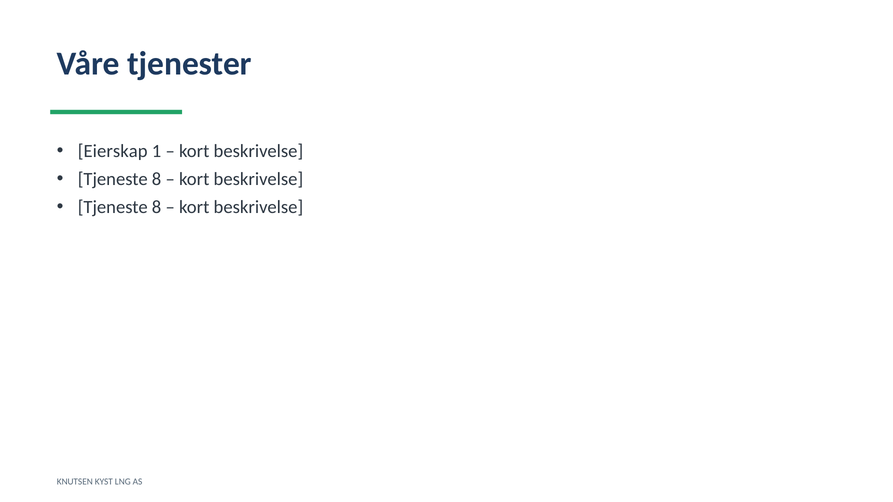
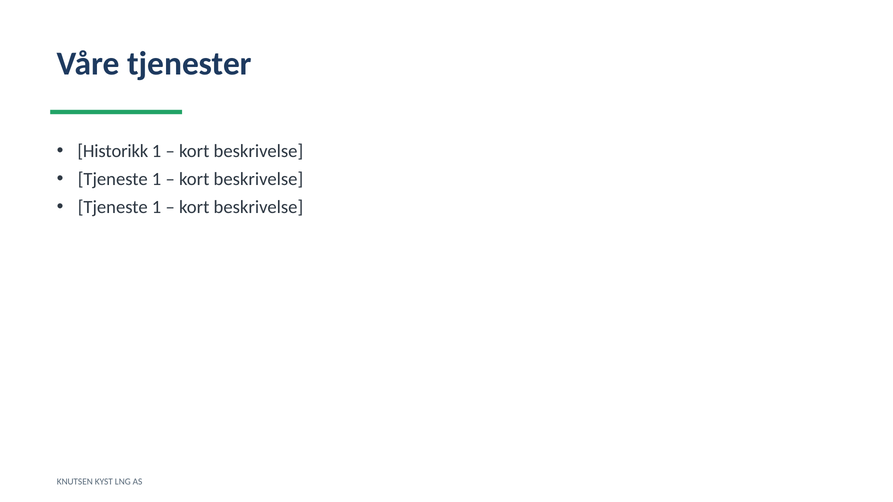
Eierskap: Eierskap -> Historikk (113, 151)
8: 8 -> 1 (157, 179)
8: 8 -> 1 (157, 207)
